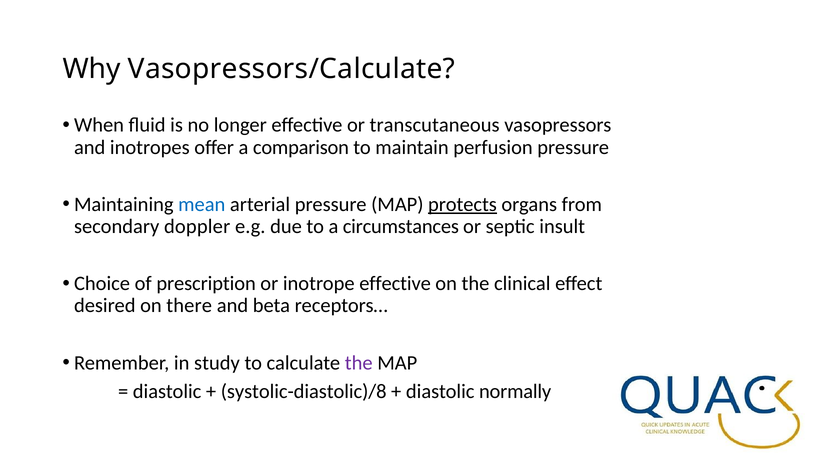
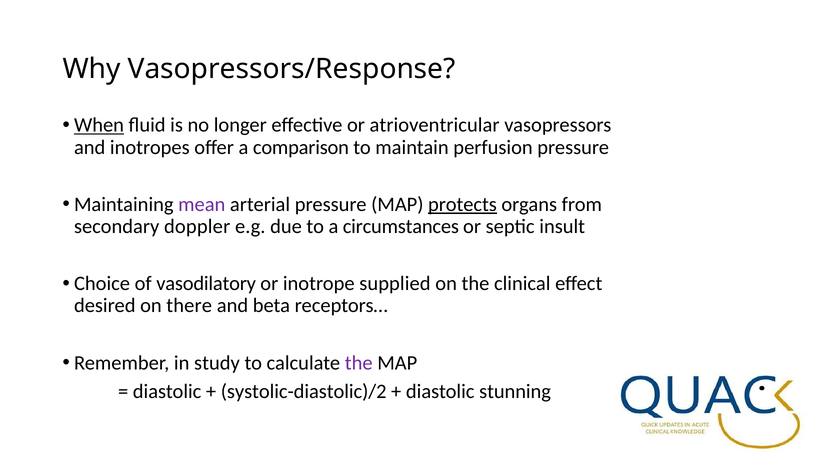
Vasopressors/Calculate: Vasopressors/Calculate -> Vasopressors/Response (292, 69)
When underline: none -> present (99, 125)
transcutaneous: transcutaneous -> atrioventricular (435, 125)
mean colour: blue -> purple (202, 205)
prescription: prescription -> vasodilatory (206, 284)
inotrope effective: effective -> supplied (395, 284)
systolic-diastolic)/8: systolic-diastolic)/8 -> systolic-diastolic)/2 (304, 392)
normally: normally -> stunning (515, 392)
